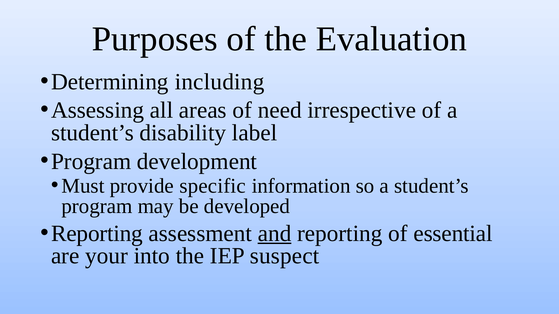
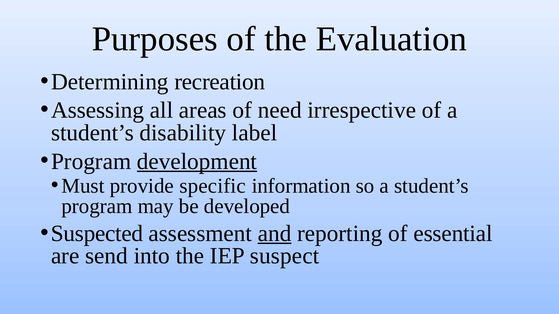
including: including -> recreation (220, 82)
development underline: none -> present (197, 162)
Reporting: Reporting -> Suspected (97, 234)
your: your -> send (107, 256)
